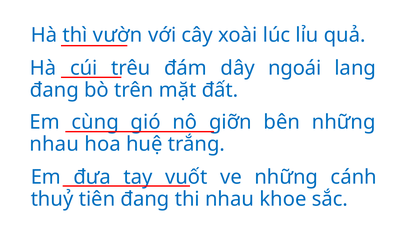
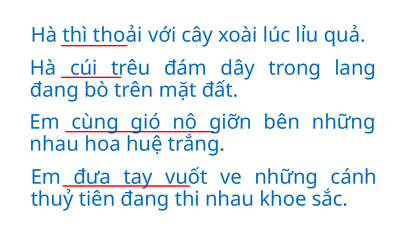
vườn: vườn -> thoải (118, 35)
ngoái: ngoái -> trong (295, 68)
